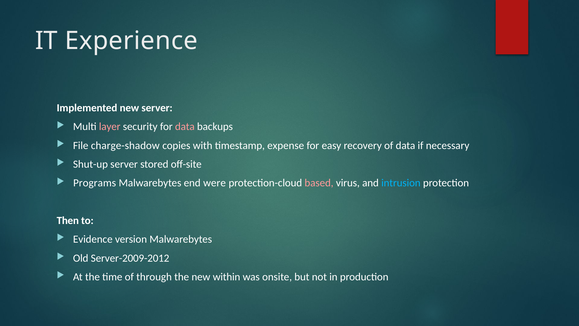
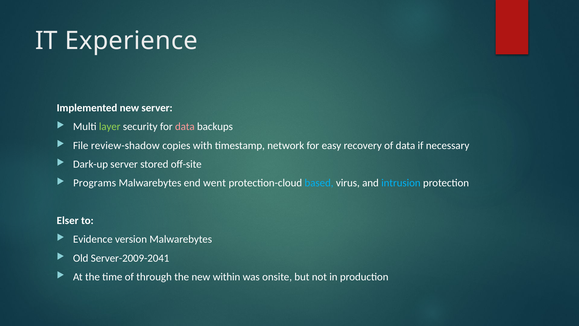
layer colour: pink -> light green (110, 127)
charge-shadow: charge-shadow -> review-shadow (125, 145)
expense: expense -> network (286, 145)
Shut-up: Shut-up -> Dark-up (91, 164)
were: were -> went (215, 183)
based colour: pink -> light blue (319, 183)
Then: Then -> Elser (68, 220)
Server-2009-2012: Server-2009-2012 -> Server-2009-2041 (130, 258)
